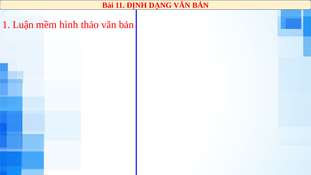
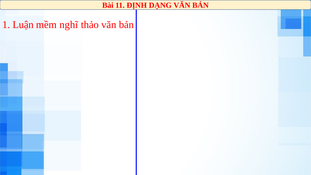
hình: hình -> nghĩ (69, 25)
